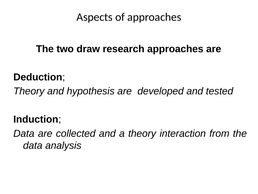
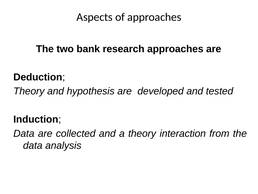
draw: draw -> bank (88, 49)
